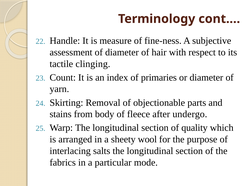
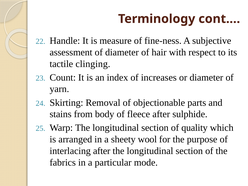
primaries: primaries -> increases (159, 77)
undergo: undergo -> sulphide (190, 114)
interlacing salts: salts -> after (102, 151)
